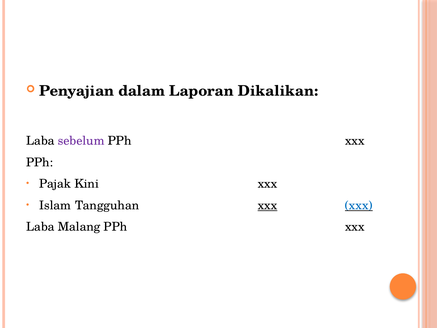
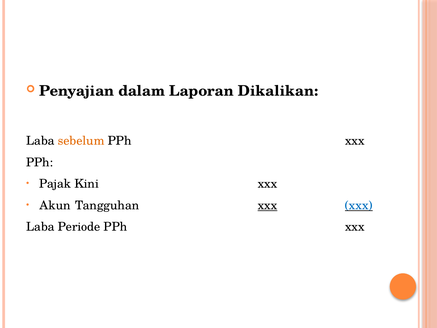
sebelum colour: purple -> orange (81, 141)
Islam: Islam -> Akun (55, 205)
Malang: Malang -> Periode (79, 227)
